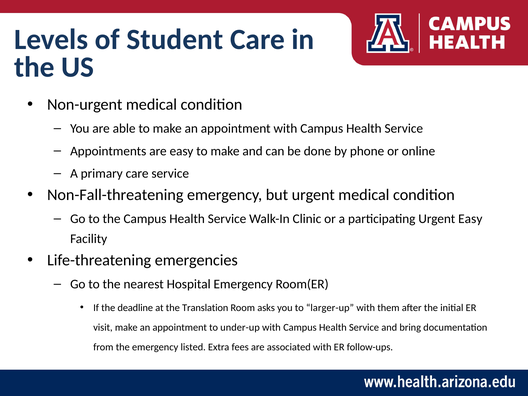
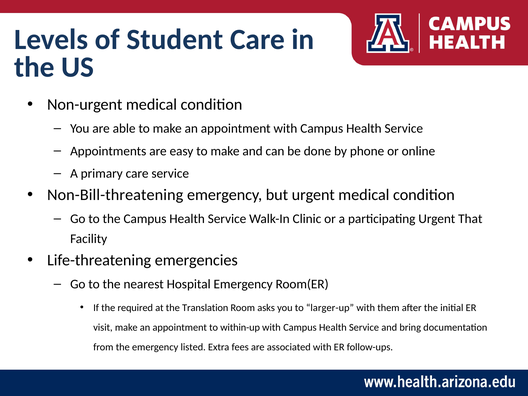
Non-Fall-threatening: Non-Fall-threatening -> Non-Bill-threatening (115, 195)
Urgent Easy: Easy -> That (470, 219)
deadline: deadline -> required (135, 308)
under-up: under-up -> within-up (240, 327)
